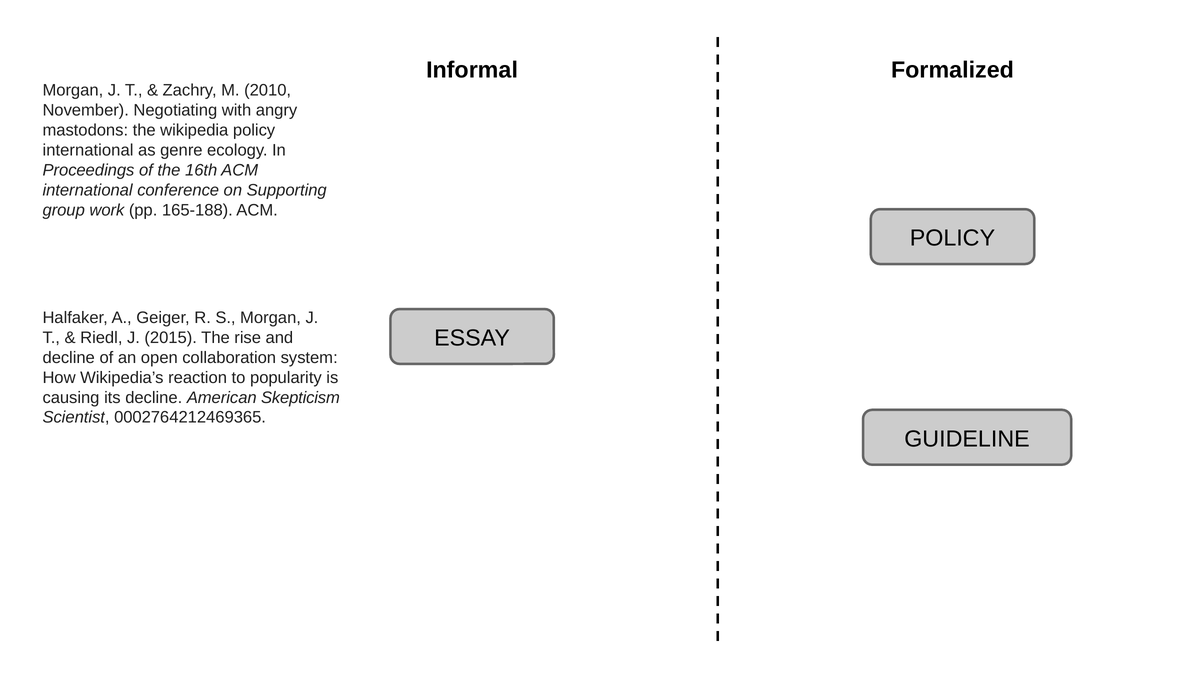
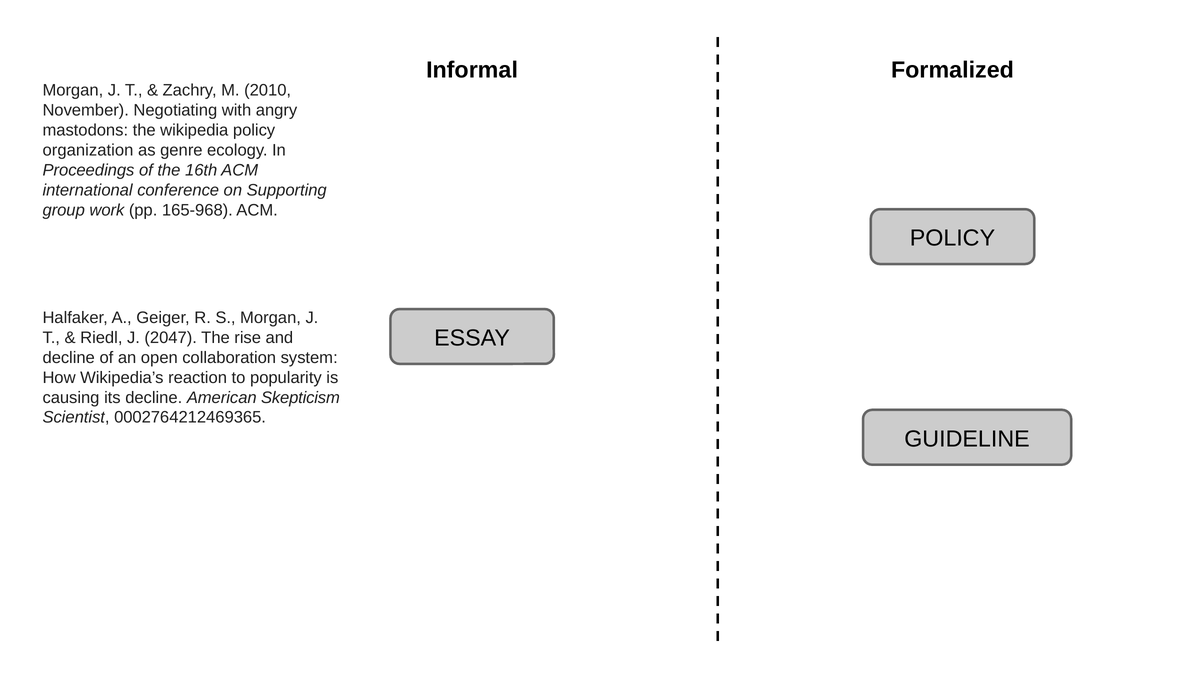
international: international -> organization (88, 150)
165-188: 165-188 -> 165-968 (197, 210)
2015: 2015 -> 2047 (171, 337)
